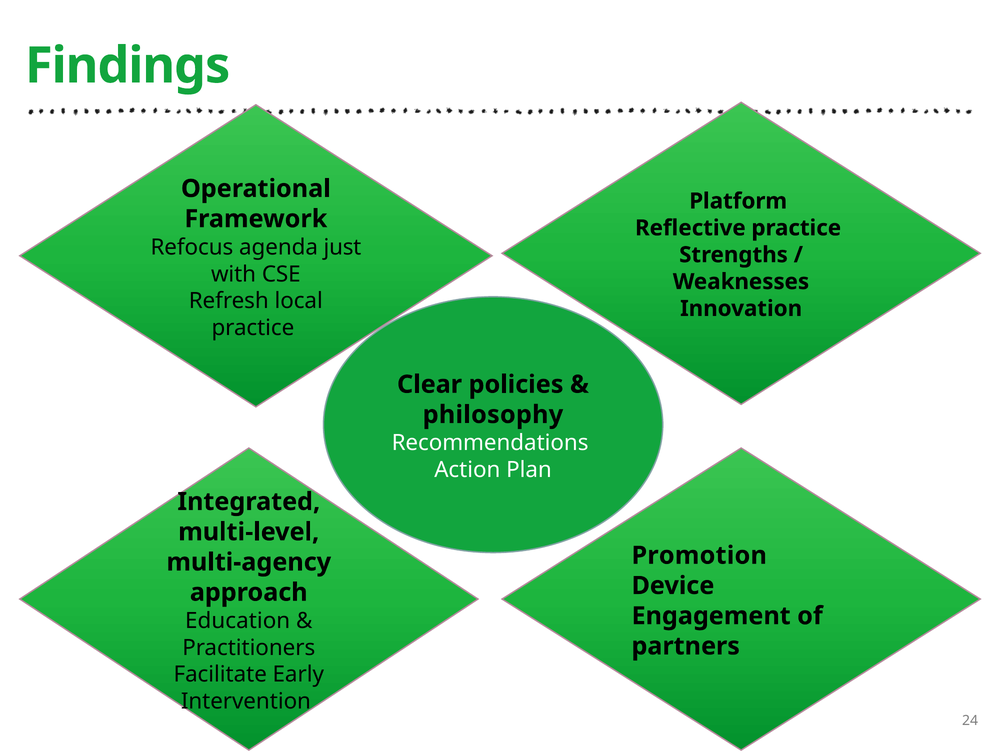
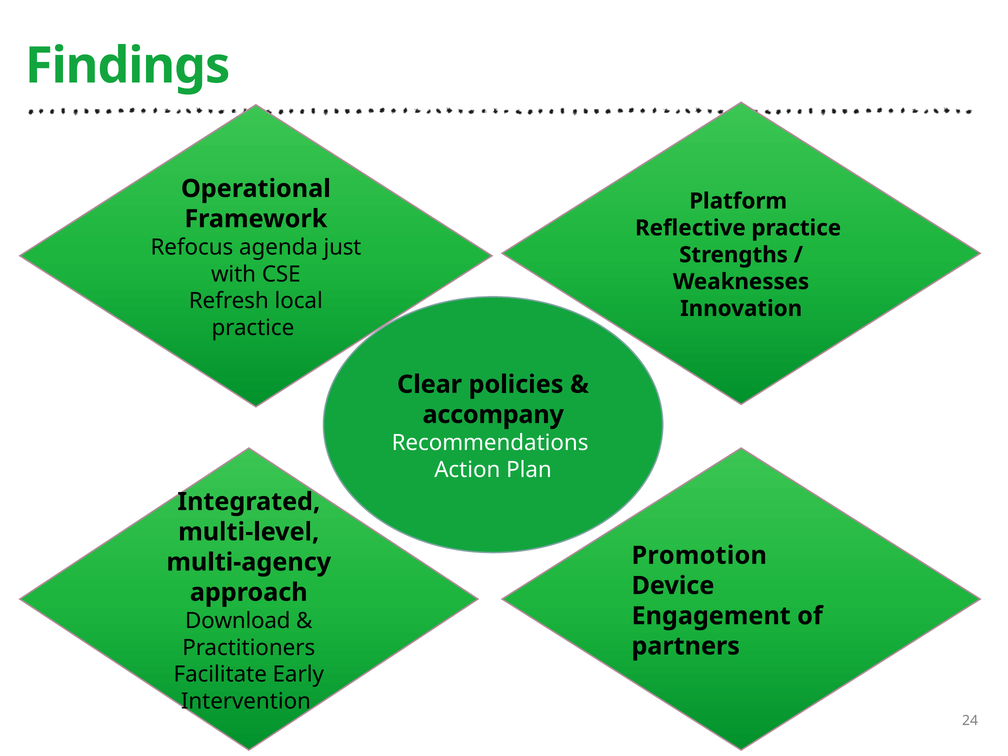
philosophy: philosophy -> accompany (493, 415)
Education: Education -> Download (238, 621)
